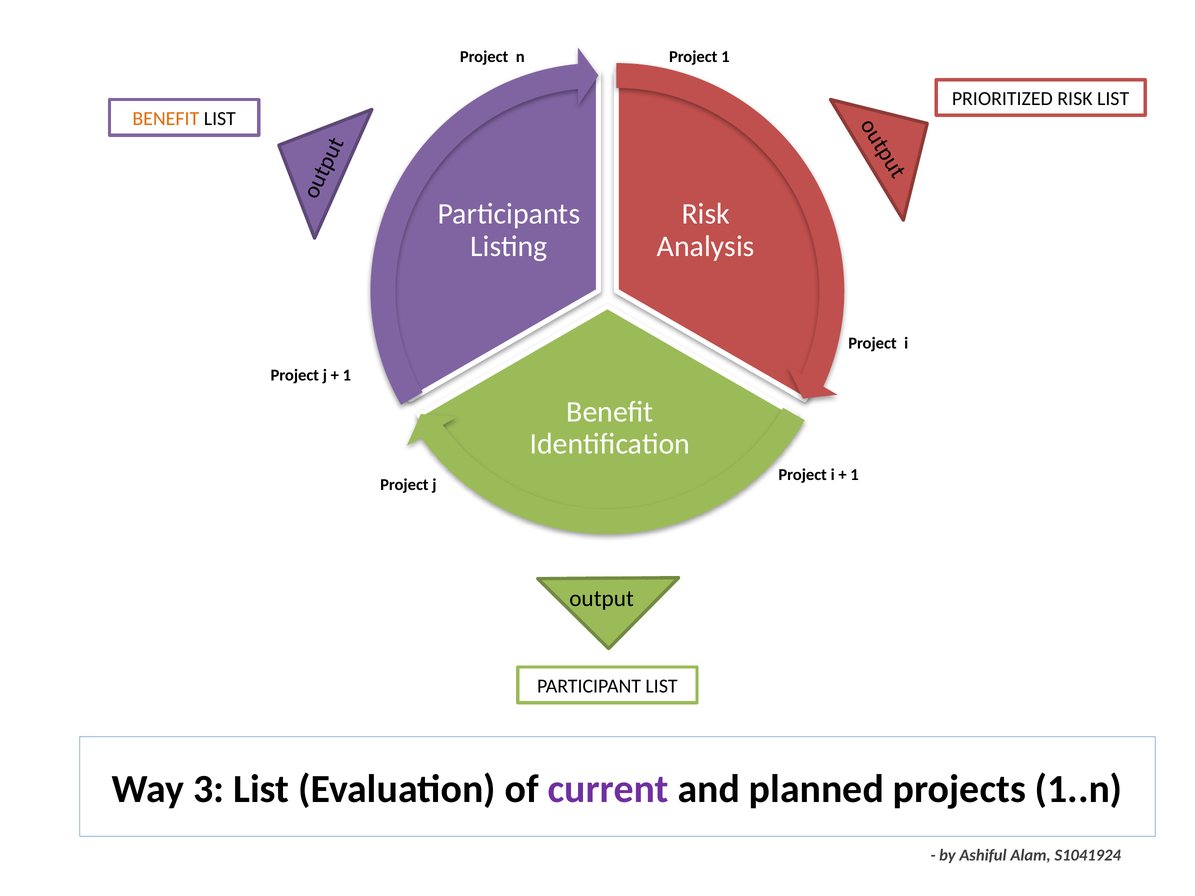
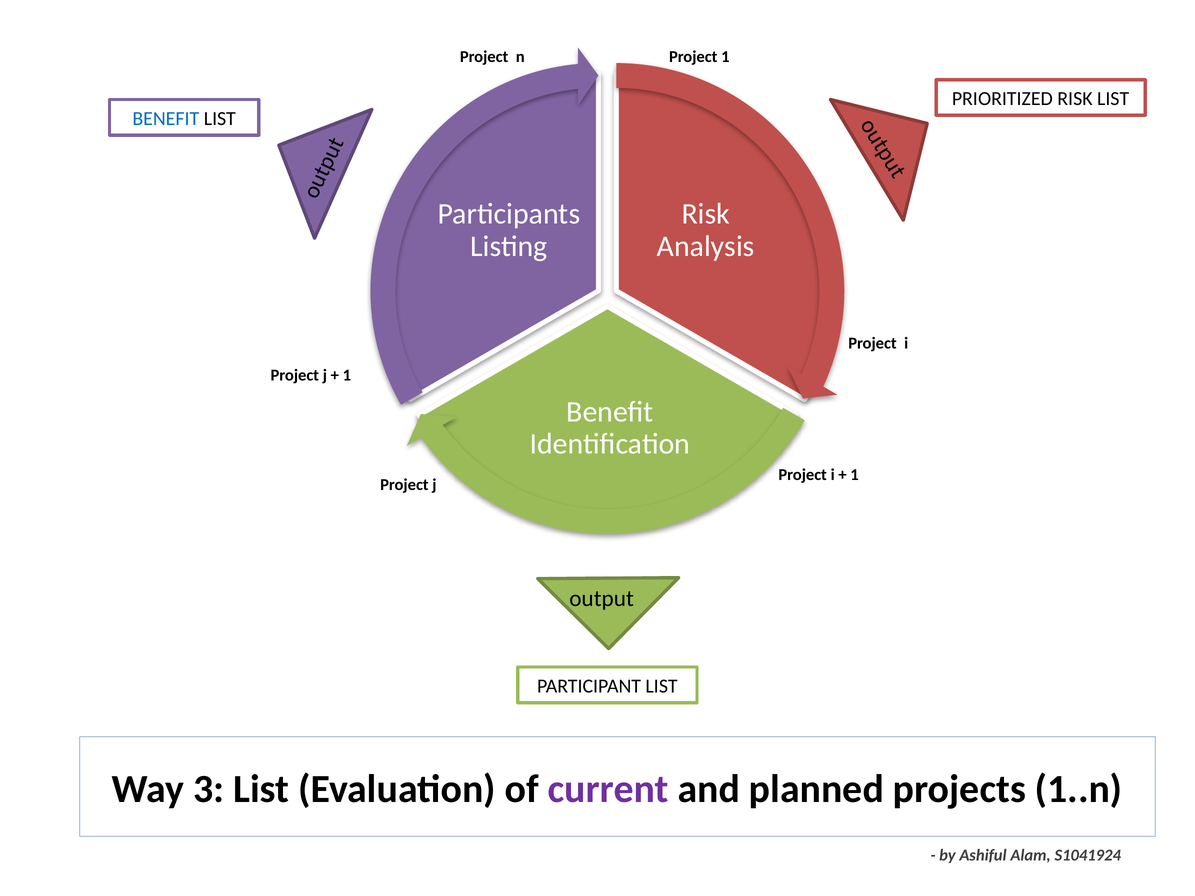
BENEFIT colour: orange -> blue (166, 119)
